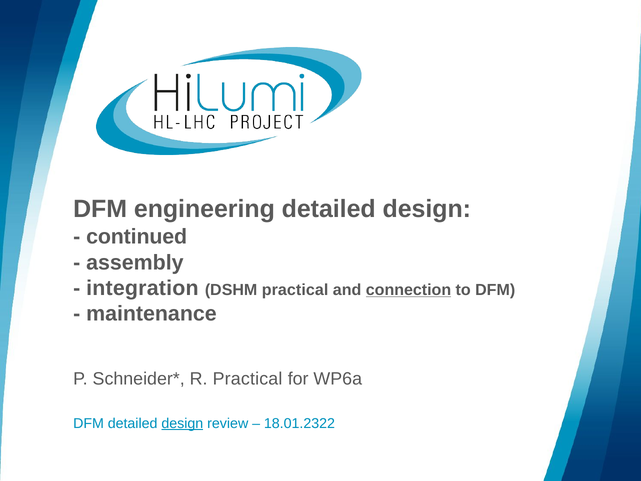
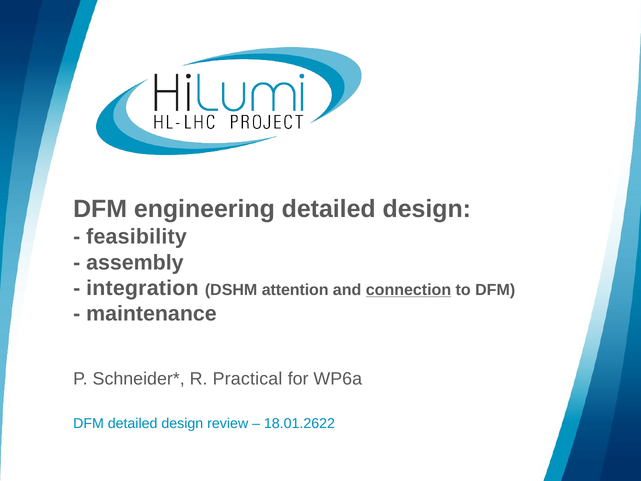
continued: continued -> feasibility (136, 237)
DSHM practical: practical -> attention (295, 290)
design underline: present -> none (182, 423)
18.01.2322: 18.01.2322 -> 18.01.2622 (299, 423)
